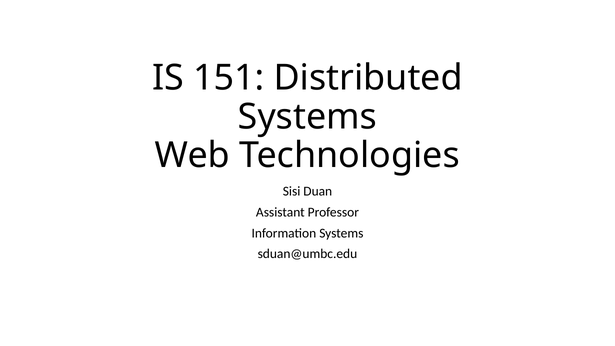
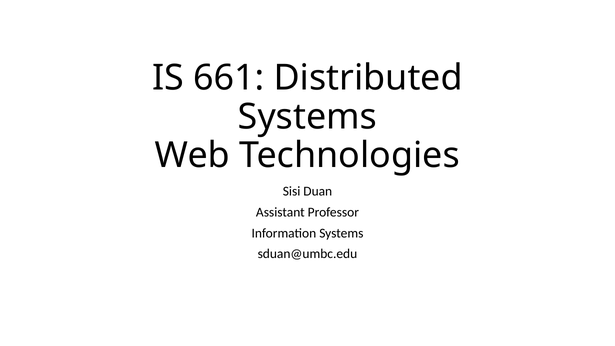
151: 151 -> 661 (229, 78)
